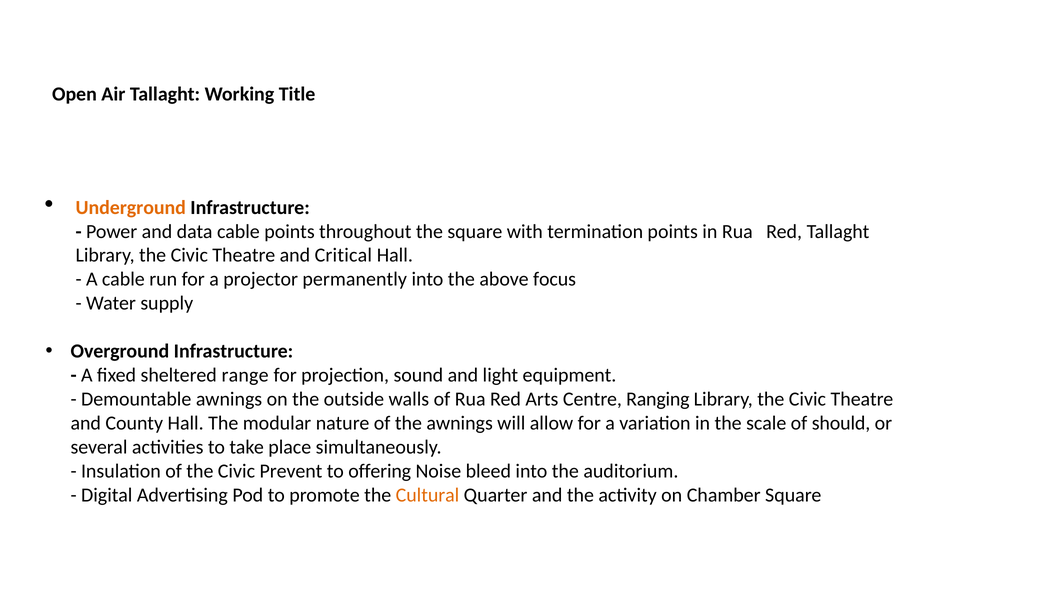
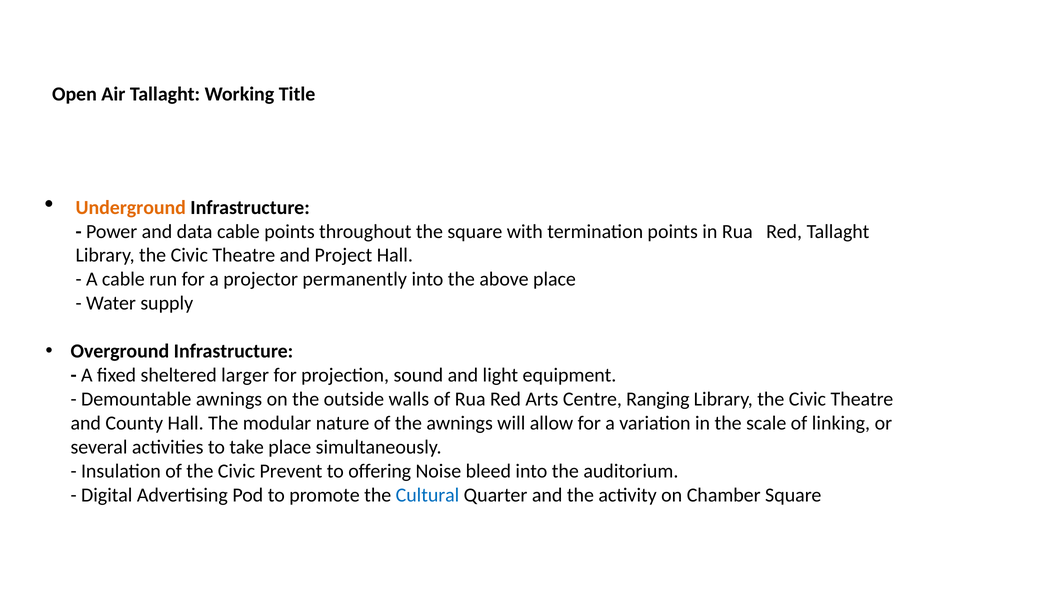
Critical: Critical -> Project (343, 255)
above focus: focus -> place (554, 279)
range: range -> larger (245, 375)
should: should -> linking (841, 423)
Cultural colour: orange -> blue (428, 495)
